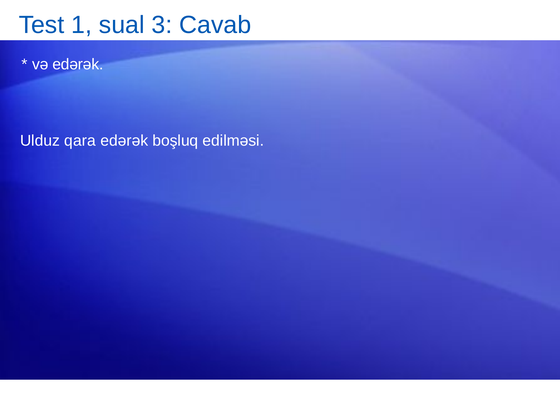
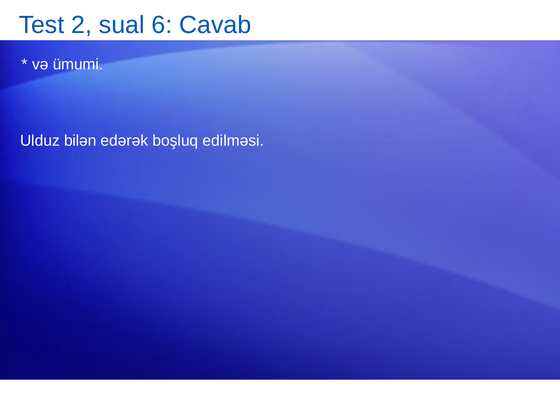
1: 1 -> 2 (82, 25)
3: 3 -> 6 (162, 25)
və edərək: edərək -> ümumi (78, 64)
qara: qara -> bilən (80, 141)
